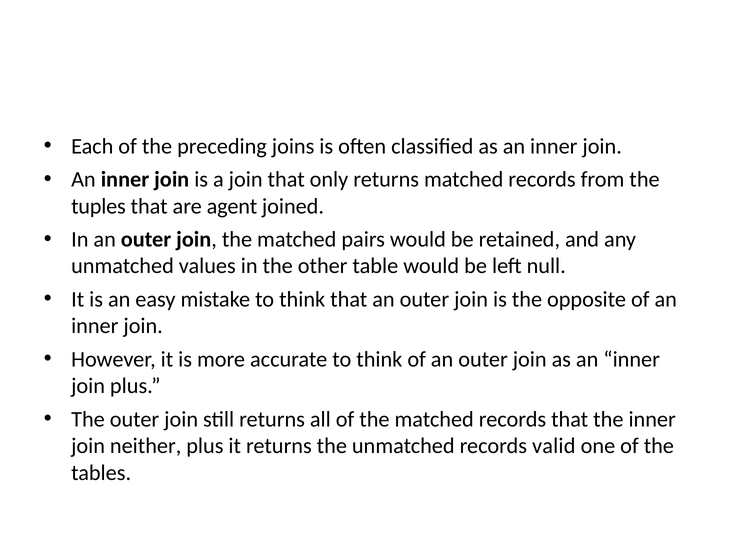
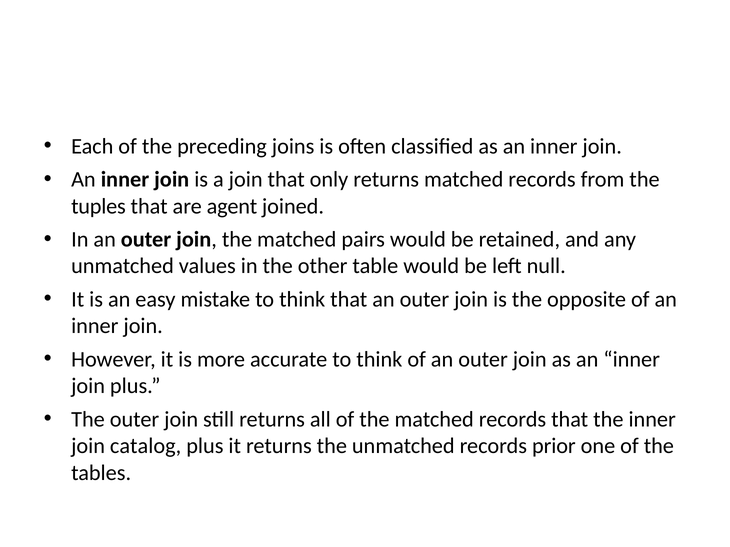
neither: neither -> catalog (146, 446)
valid: valid -> prior (554, 446)
